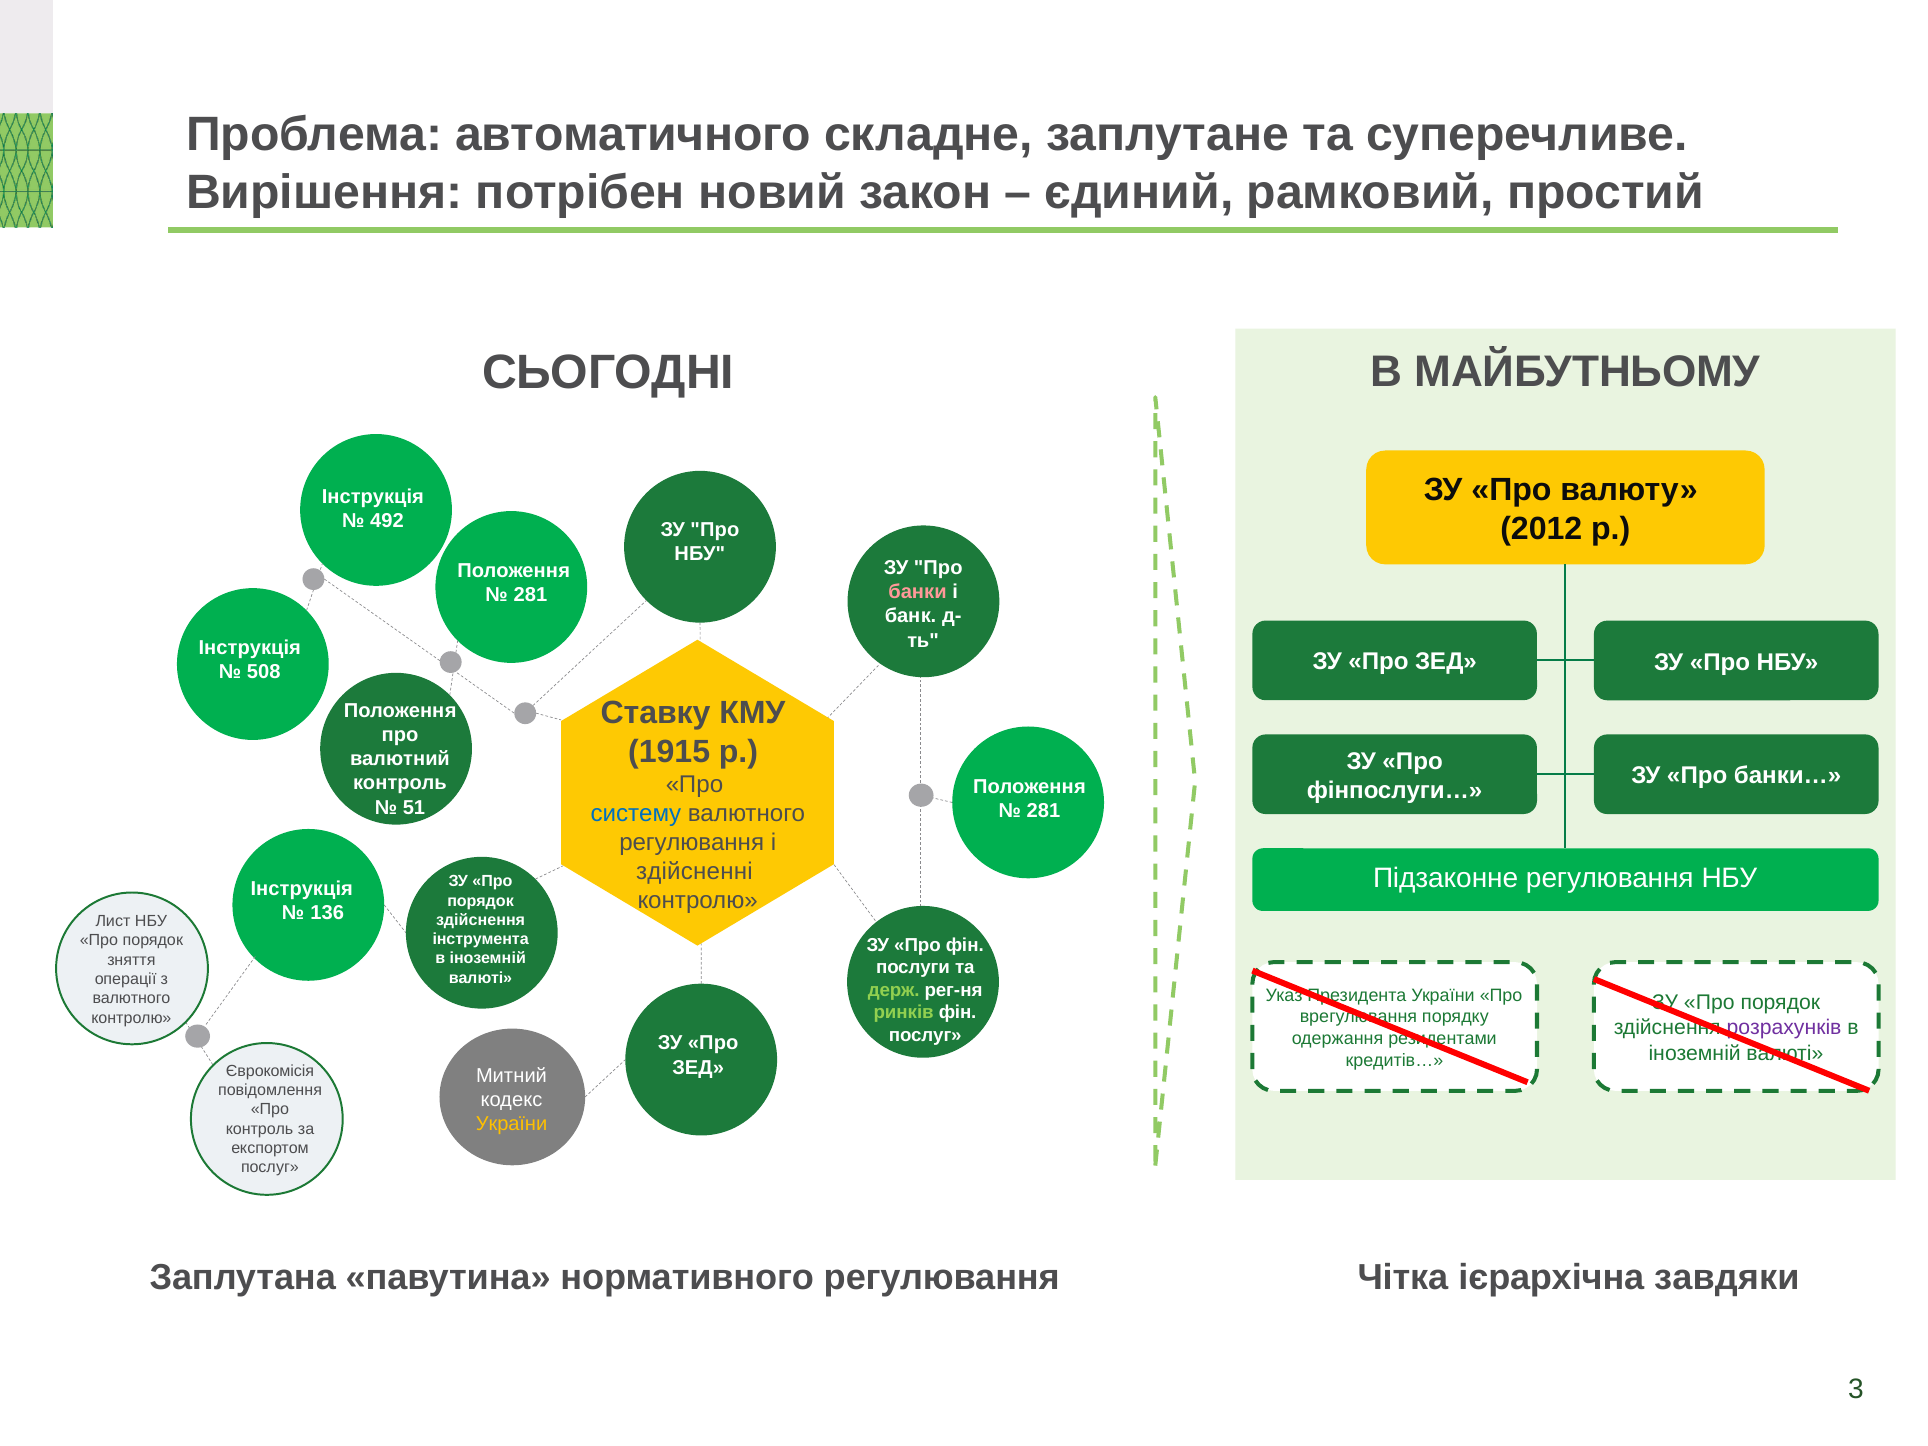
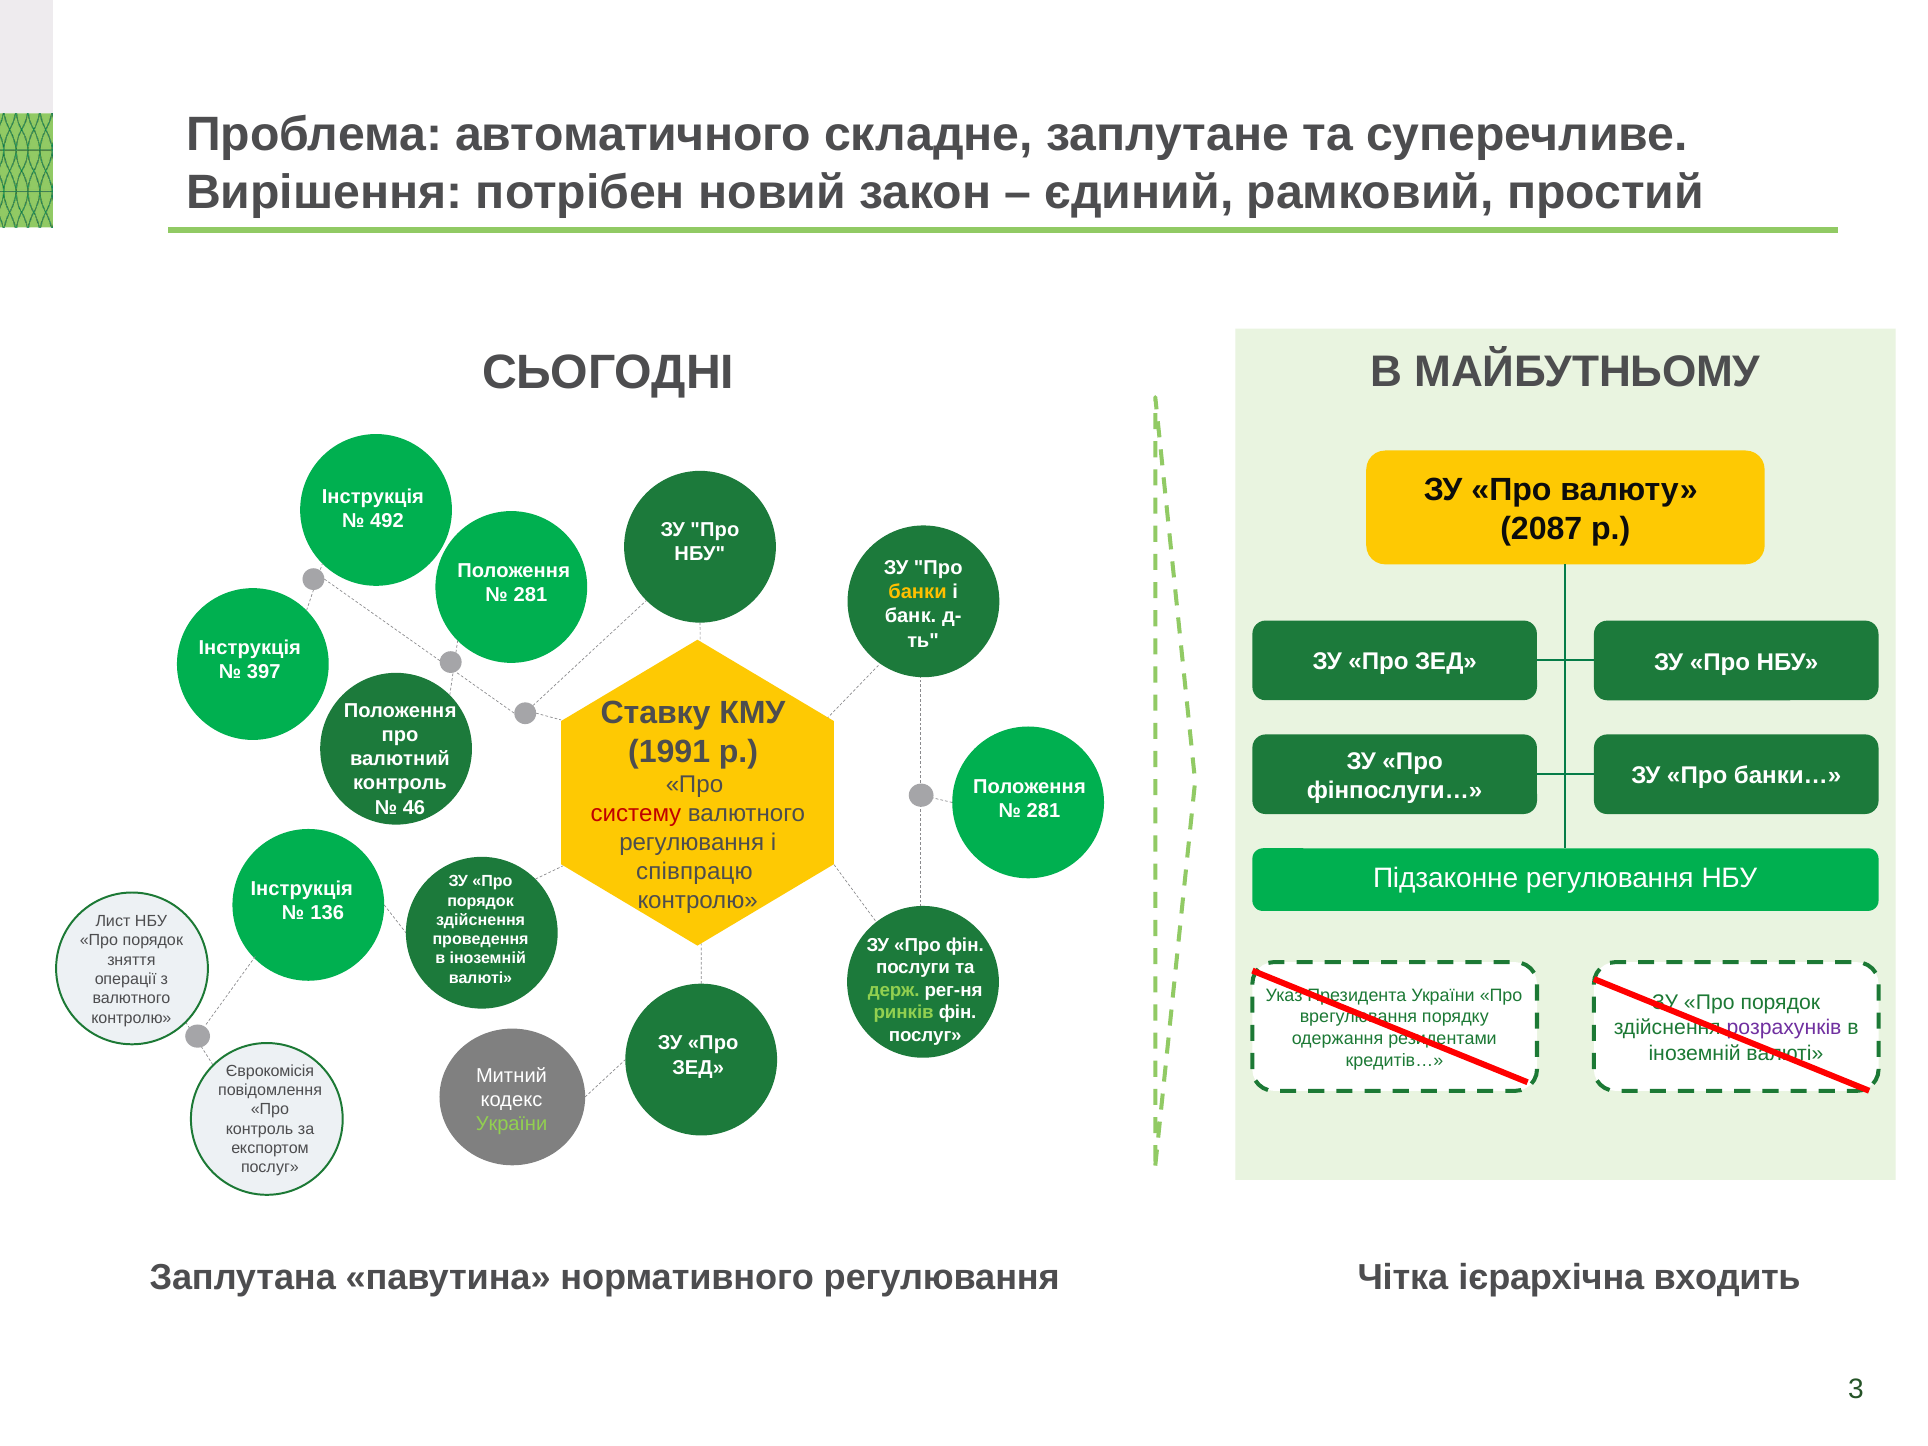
2012: 2012 -> 2087 (1541, 529)
банки colour: pink -> yellow (917, 592)
508: 508 -> 397 (264, 672)
1915: 1915 -> 1991 (669, 752)
51: 51 -> 46 (414, 807)
систему colour: blue -> red (636, 814)
здійсненні: здійсненні -> співпрацю (694, 872)
інструмента: інструмента -> проведення (481, 939)
України colour: yellow -> light green (512, 1124)
завдяки: завдяки -> входить (1727, 1278)
